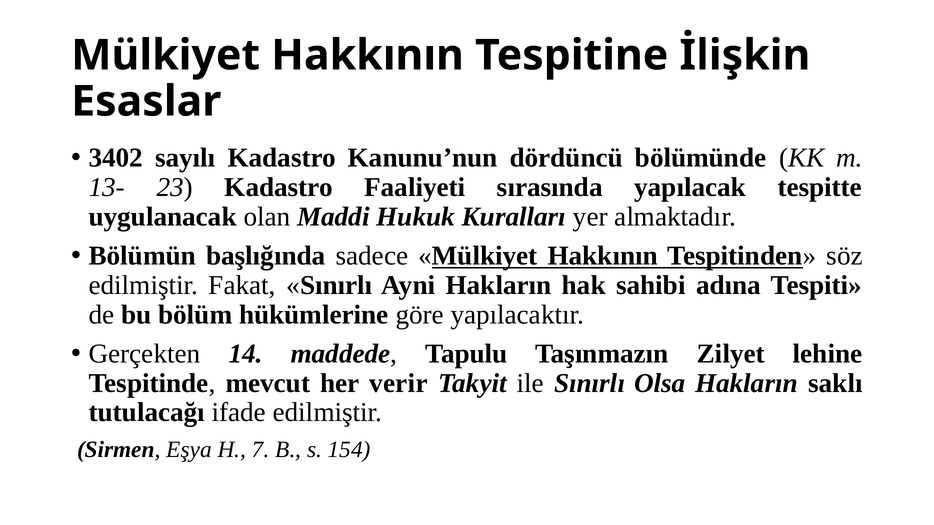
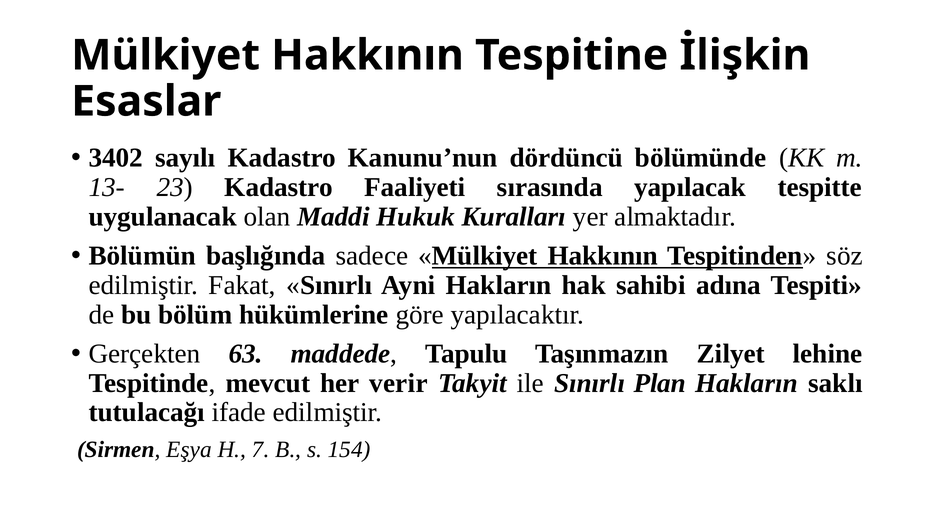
14: 14 -> 63 (246, 354)
Olsa: Olsa -> Plan (660, 383)
